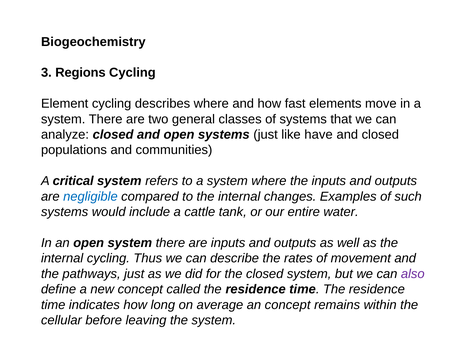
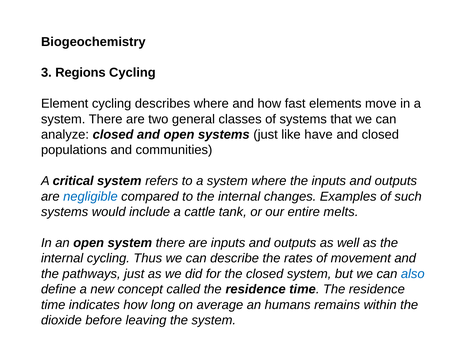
water: water -> melts (341, 212)
also colour: purple -> blue (413, 274)
an concept: concept -> humans (288, 305)
cellular: cellular -> dioxide (61, 320)
